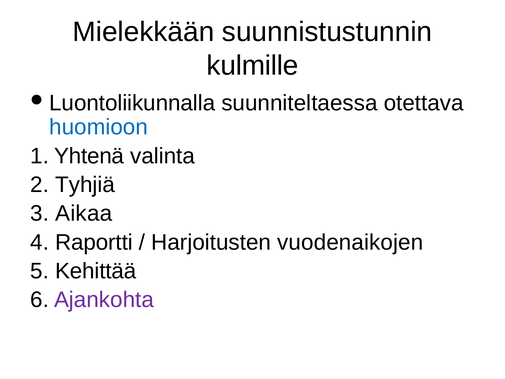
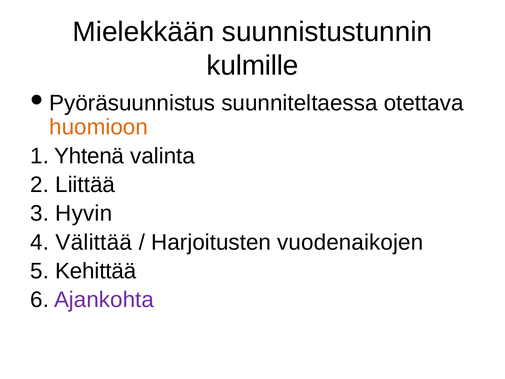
Luontoliikunnalla: Luontoliikunnalla -> Pyöräsuunnistus (132, 103)
huomioon colour: blue -> orange (99, 127)
Tyhjiä: Tyhjiä -> Liittää (85, 185)
Aikaa: Aikaa -> Hyvin (84, 213)
Raportti: Raportti -> Välittää (94, 242)
